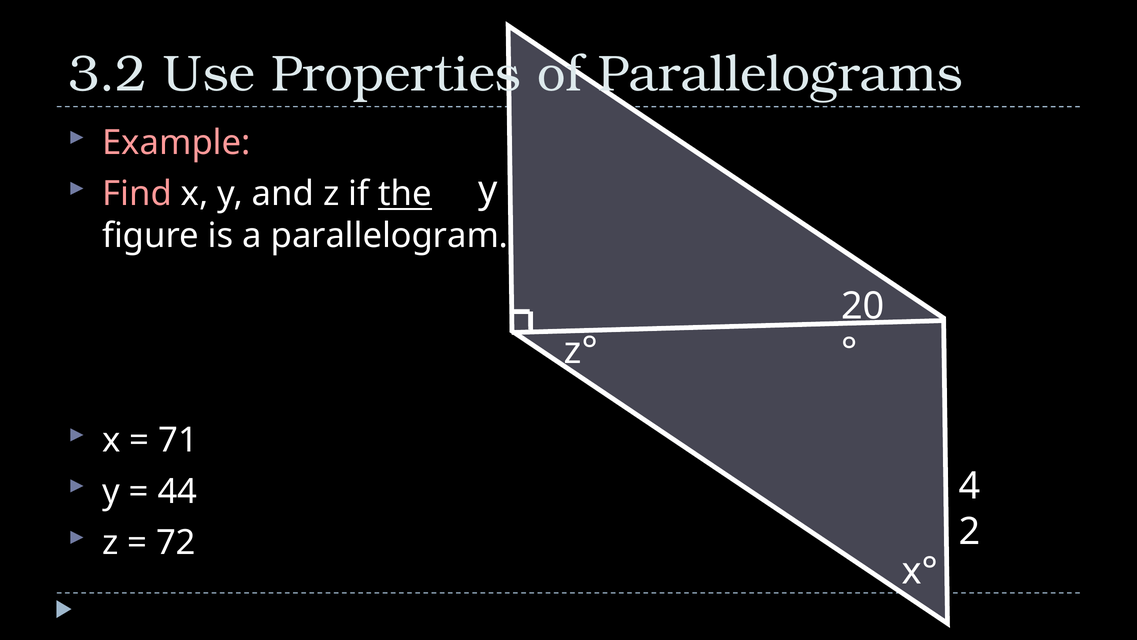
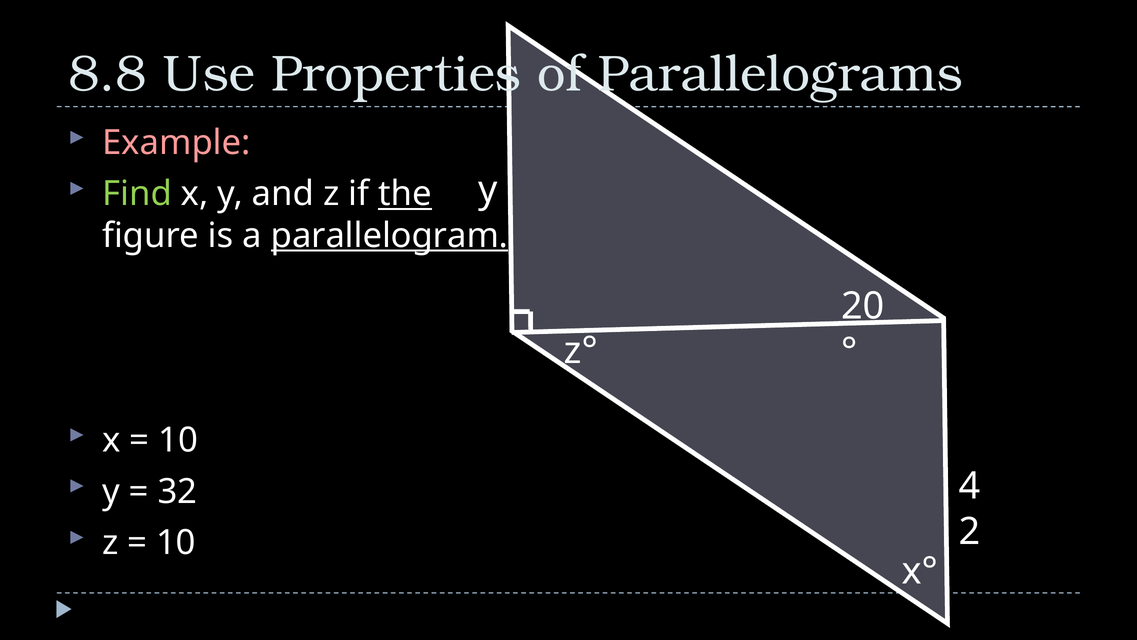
3.2: 3.2 -> 8.8 (107, 74)
Find colour: pink -> light green (137, 194)
parallelogram underline: none -> present (390, 235)
71: 71 -> 10 (178, 440)
44: 44 -> 32 (177, 491)
72: 72 -> 10 (176, 542)
